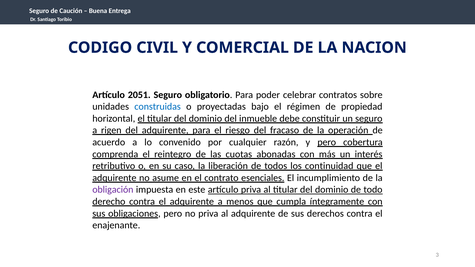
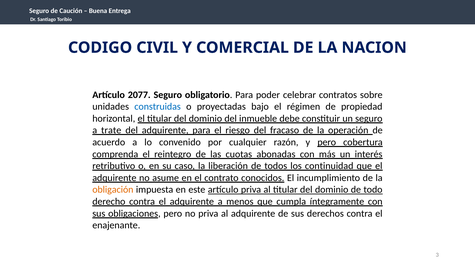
2051: 2051 -> 2077 (139, 95)
rigen: rigen -> trate (111, 130)
esenciales: esenciales -> conocidos (263, 178)
obligación colour: purple -> orange (113, 190)
